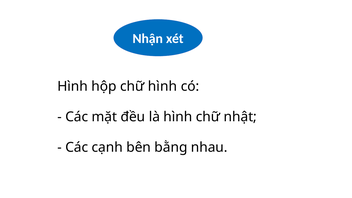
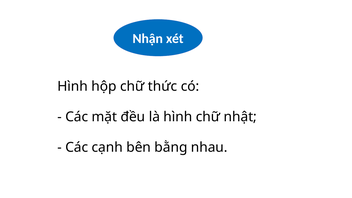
chữ hình: hình -> thức (163, 86)
